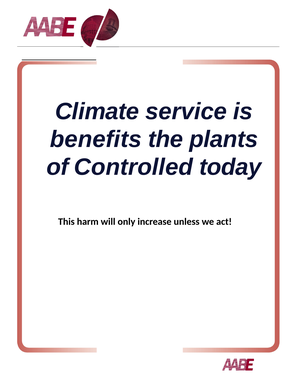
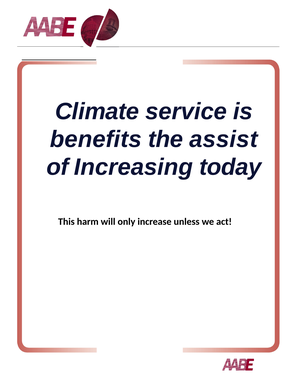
plants: plants -> assist (224, 139)
Controlled: Controlled -> Increasing (133, 167)
